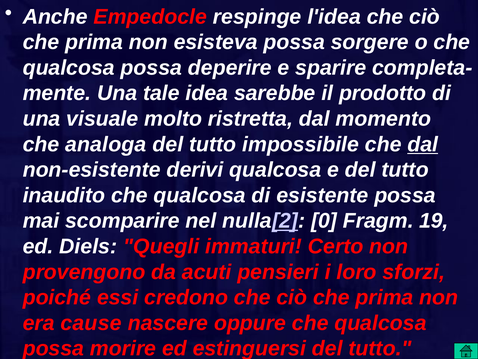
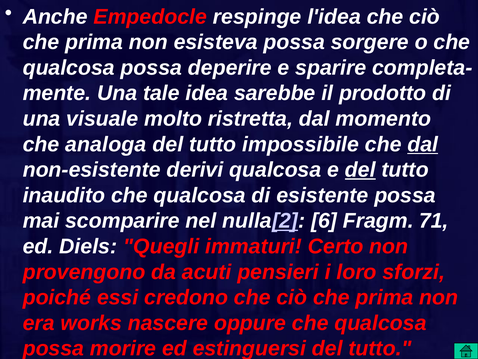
del underline: none -> present (360, 170)
0: 0 -> 6 (324, 221)
19: 19 -> 71 (434, 221)
cause: cause -> works (91, 323)
